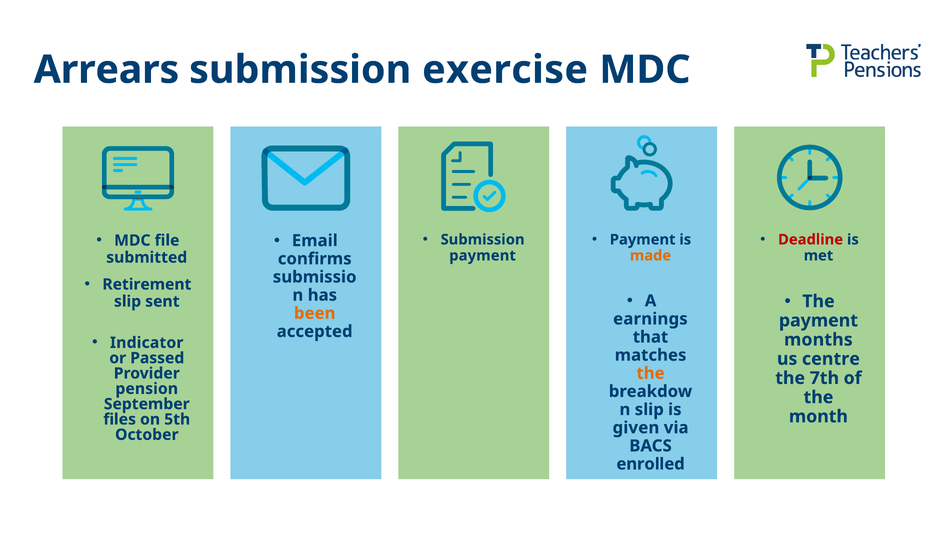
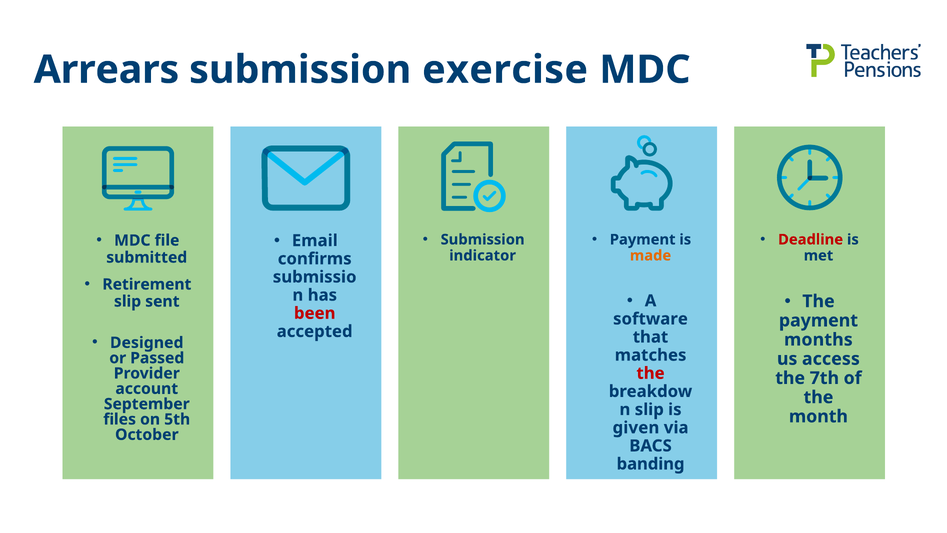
payment: payment -> indicator (483, 255)
been colour: orange -> red (315, 313)
earnings: earnings -> software (650, 319)
Indicator: Indicator -> Designed (147, 343)
centre: centre -> access (831, 359)
the colour: orange -> red (651, 373)
pension: pension -> account (147, 388)
enrolled: enrolled -> banding (651, 464)
